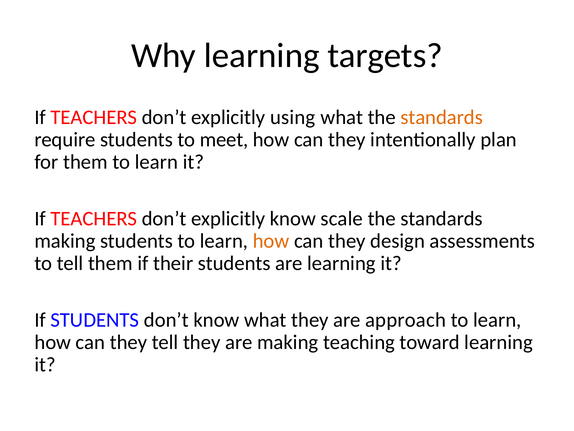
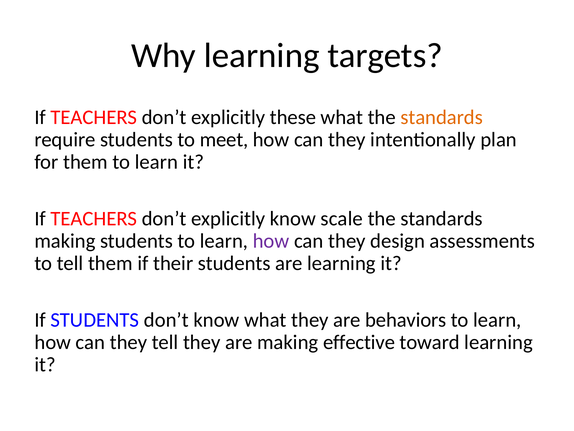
using: using -> these (293, 117)
how colour: orange -> purple (271, 241)
approach: approach -> behaviors (406, 320)
teaching: teaching -> effective (359, 342)
